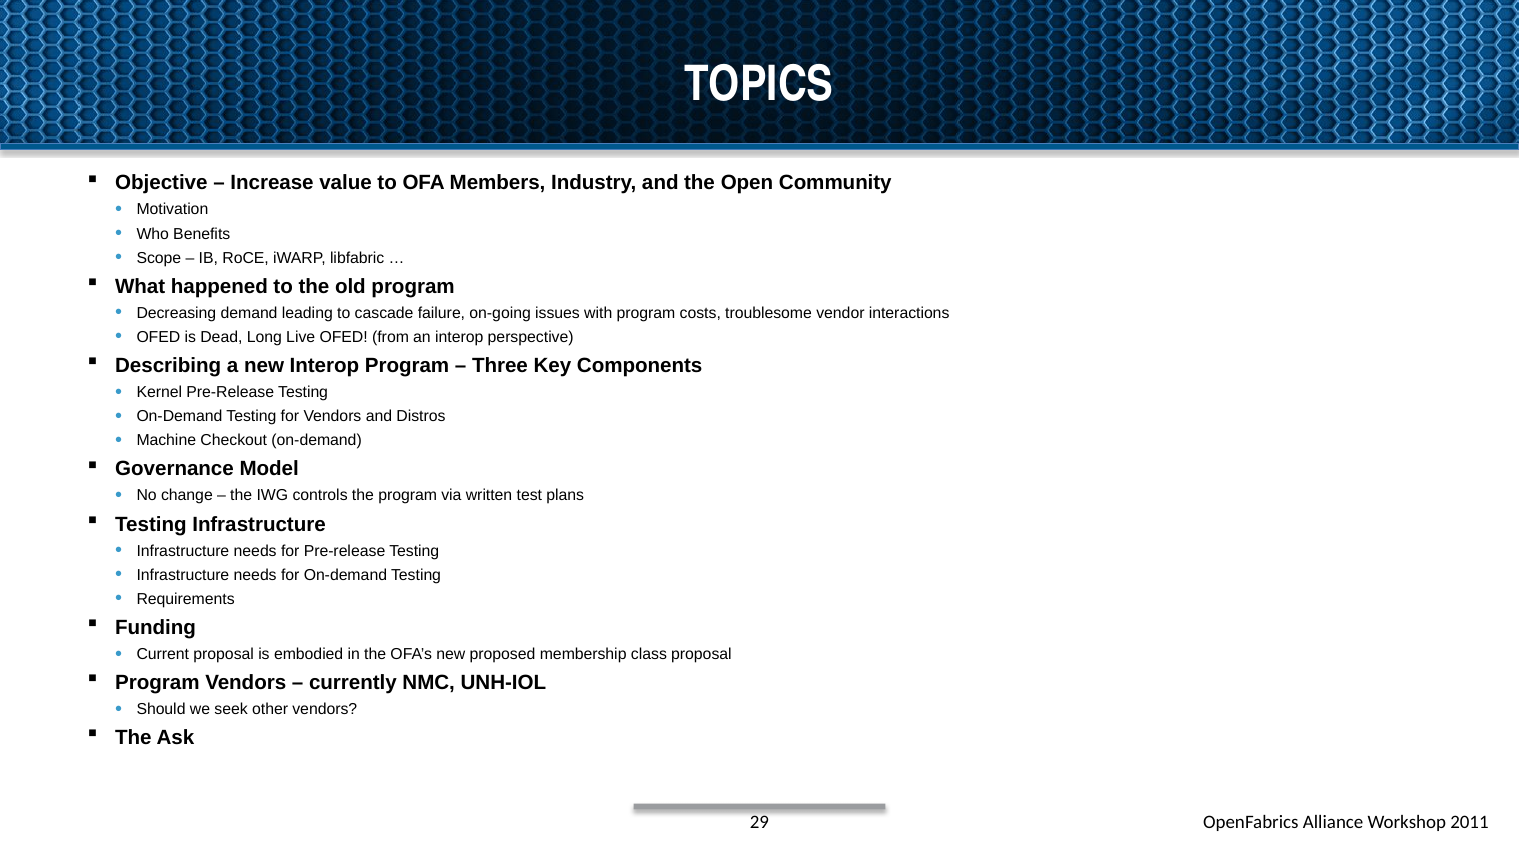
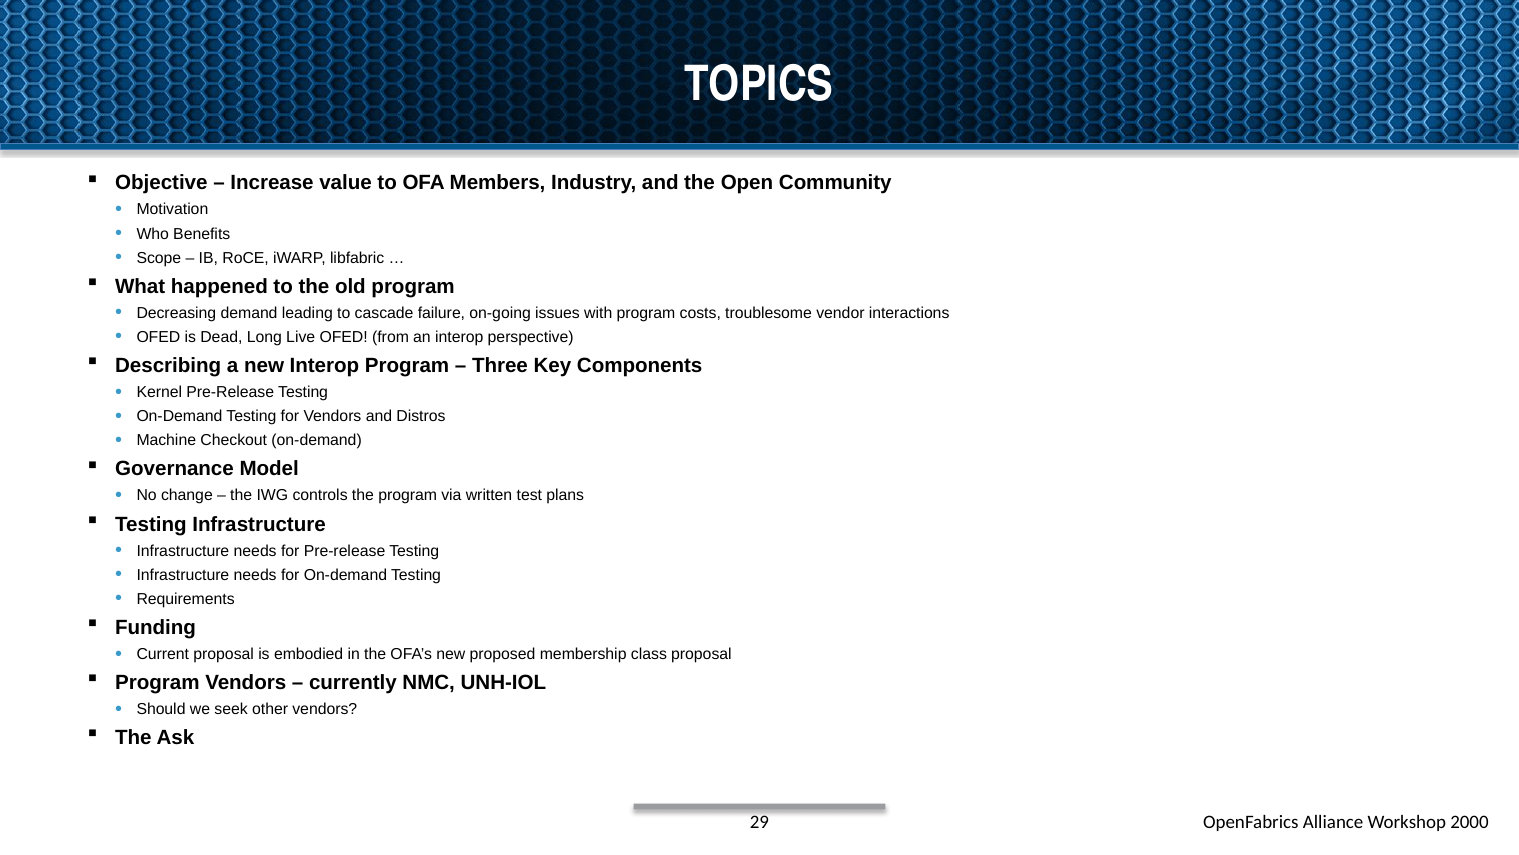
2011: 2011 -> 2000 (1469, 821)
